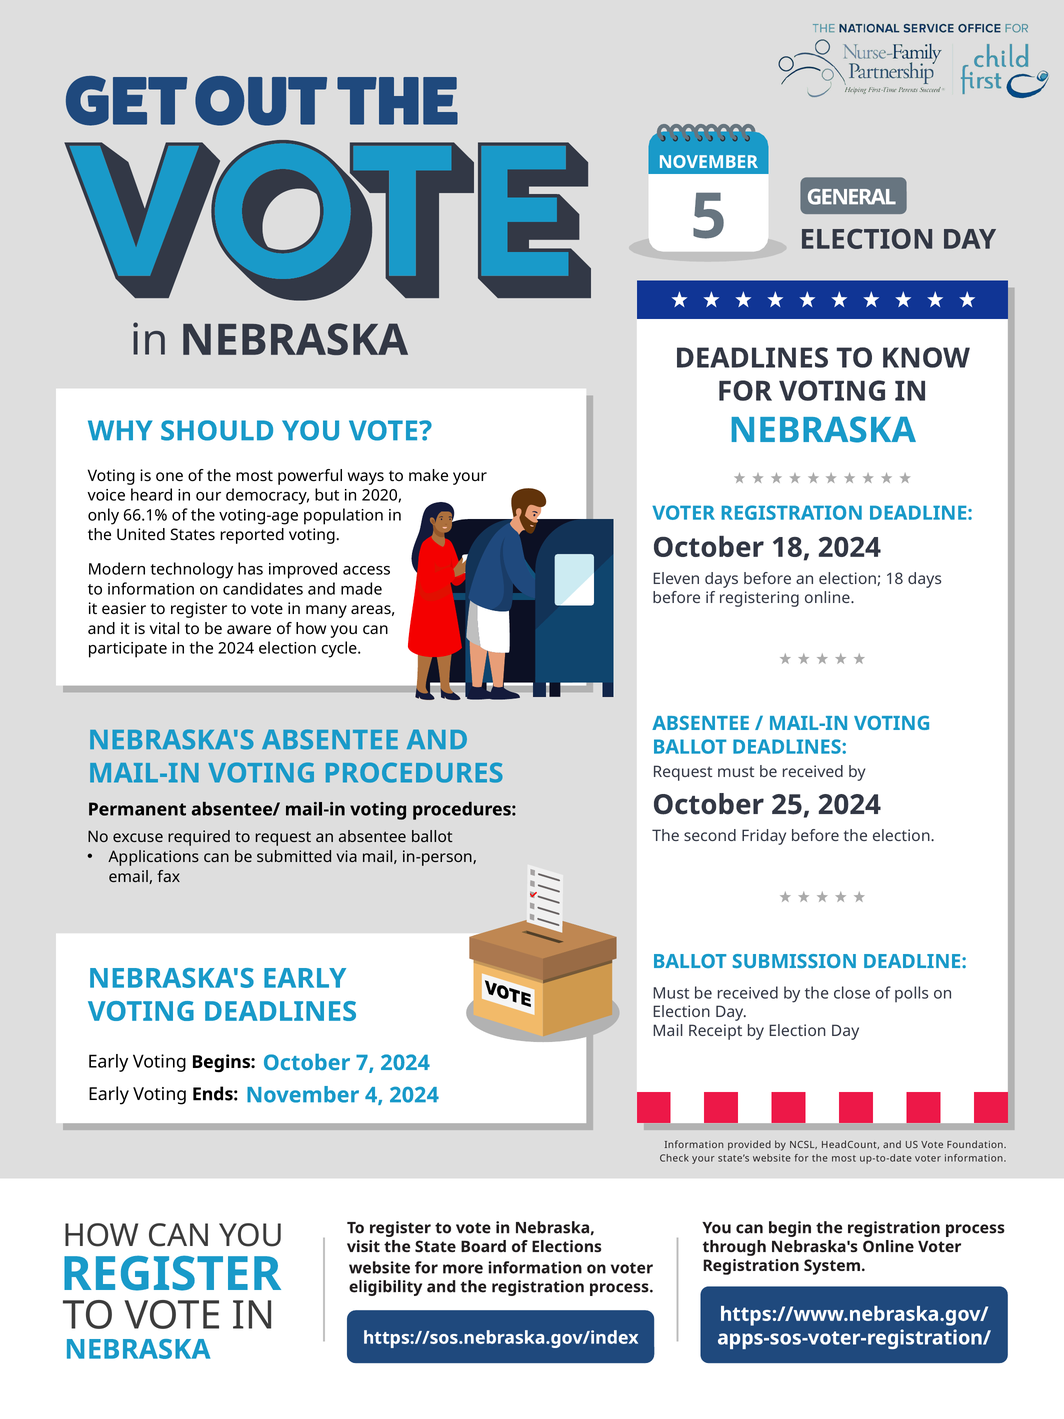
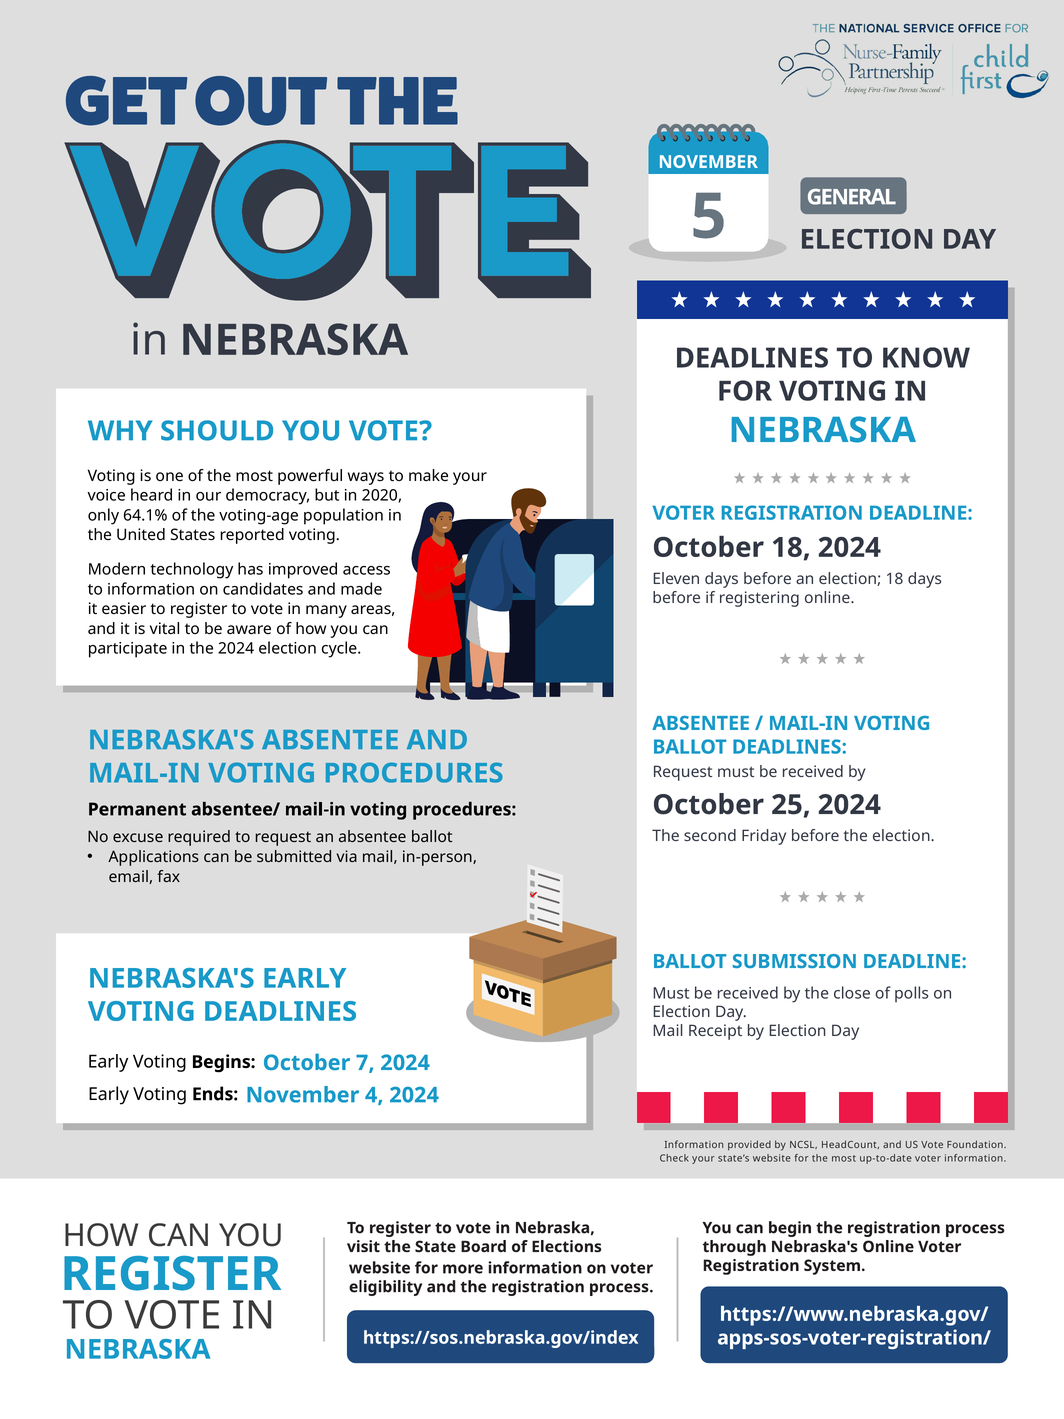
66.1%: 66.1% -> 64.1% (145, 515)
